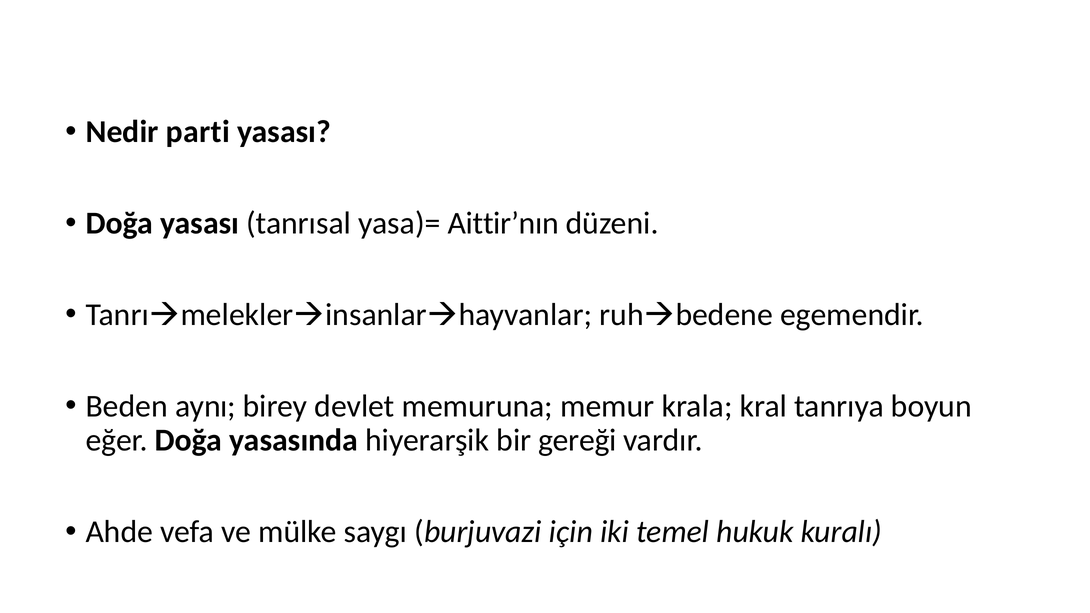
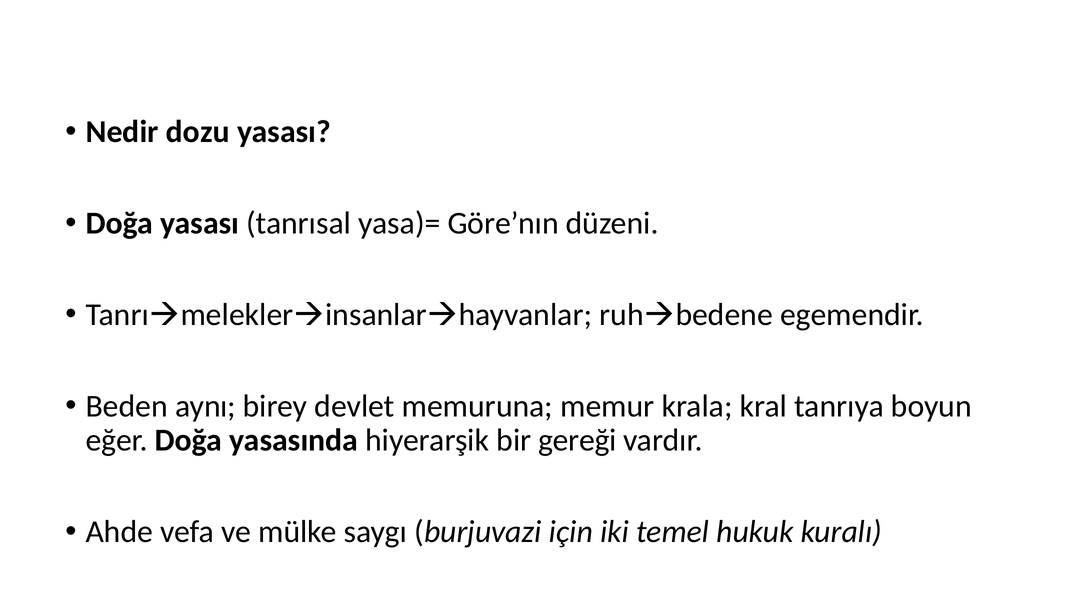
parti: parti -> dozu (198, 132)
Aittir’nın: Aittir’nın -> Göre’nın (503, 223)
